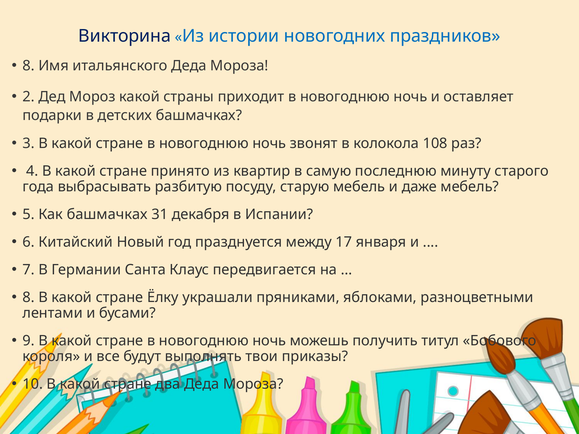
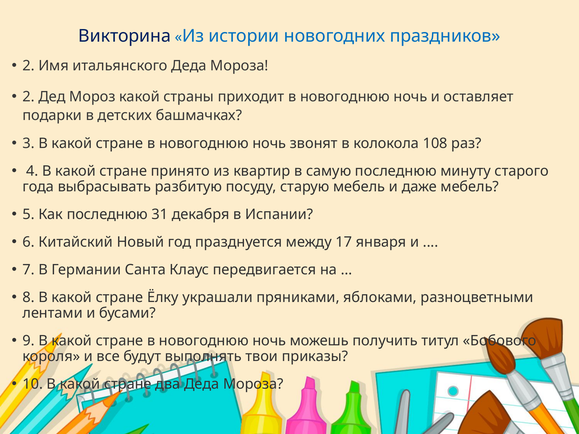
8: 8 -> 2 (29, 66)
Как башмачках: башмачках -> последнюю (107, 214)
